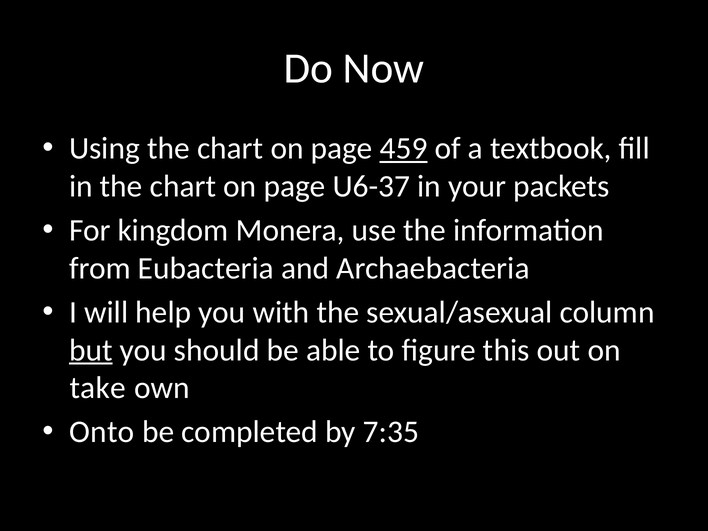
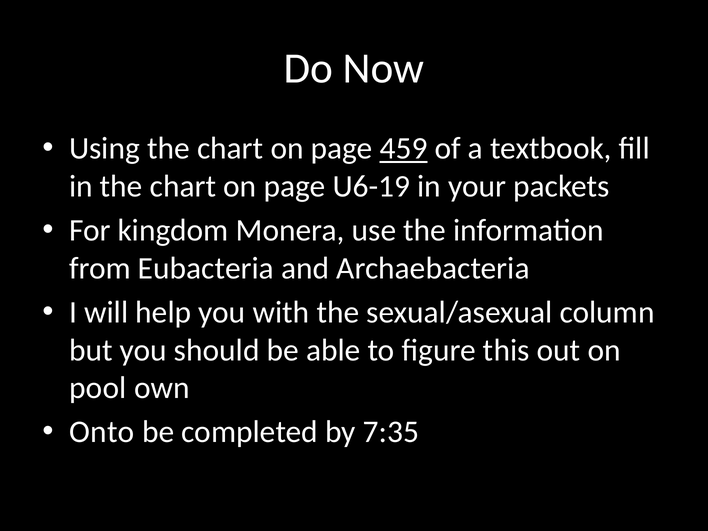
U6-37: U6-37 -> U6-19 (371, 186)
but underline: present -> none (91, 350)
take: take -> pool (98, 388)
